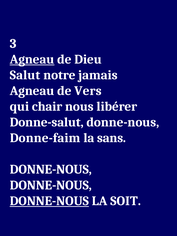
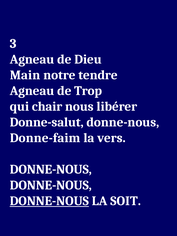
Agneau underline: present -> none (32, 59)
Salut: Salut -> Main (25, 75)
jamais: jamais -> tendre (98, 75)
Vers: Vers -> Trop (88, 91)
sans: sans -> vers (111, 138)
